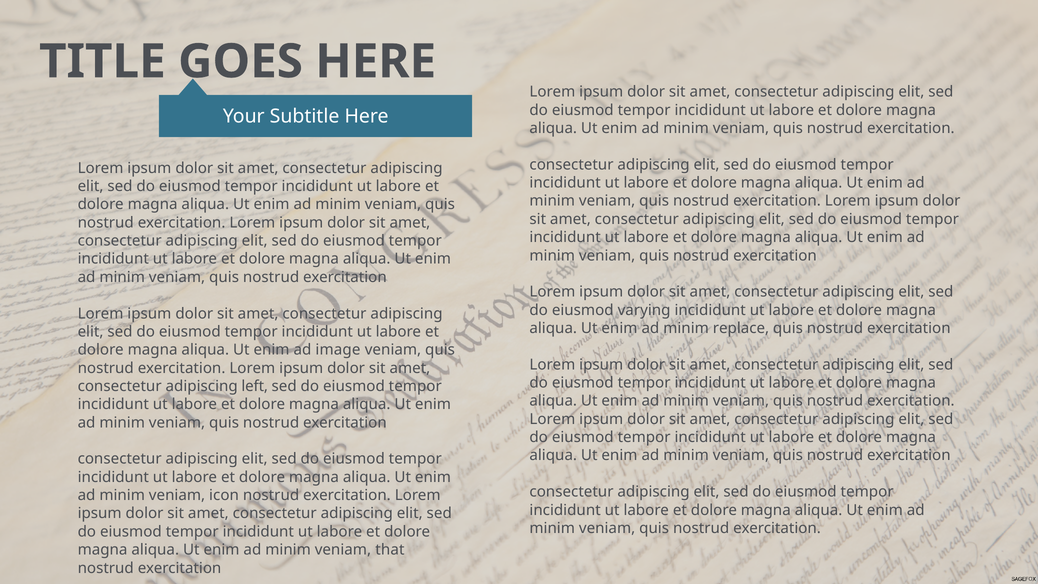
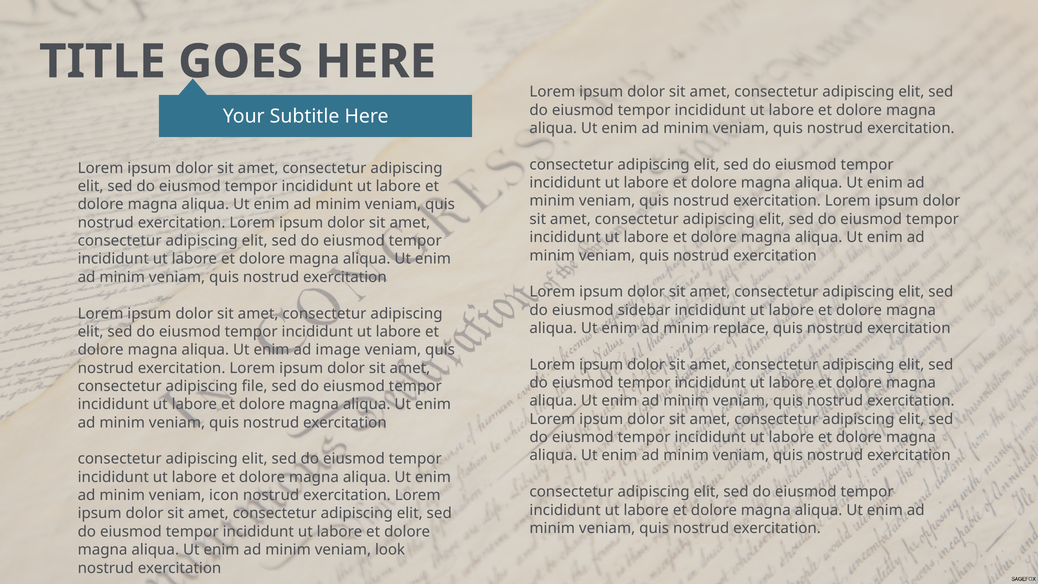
varying: varying -> sidebar (644, 310)
left: left -> file (255, 386)
that: that -> look (390, 550)
